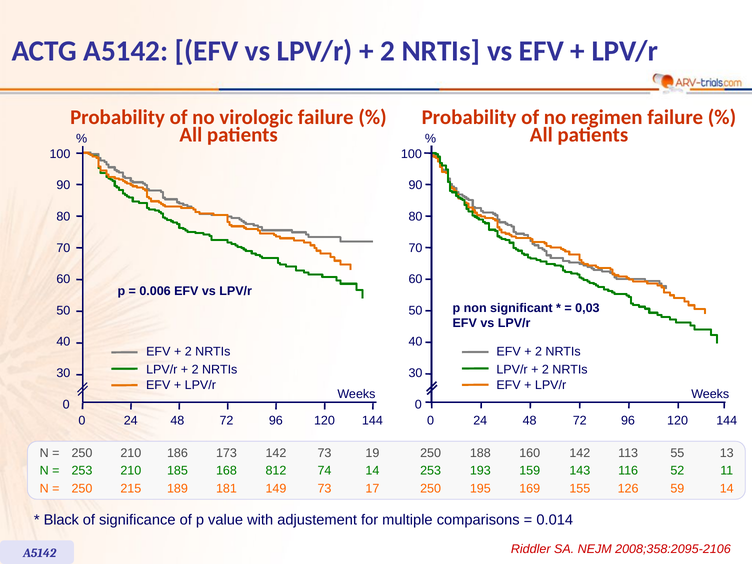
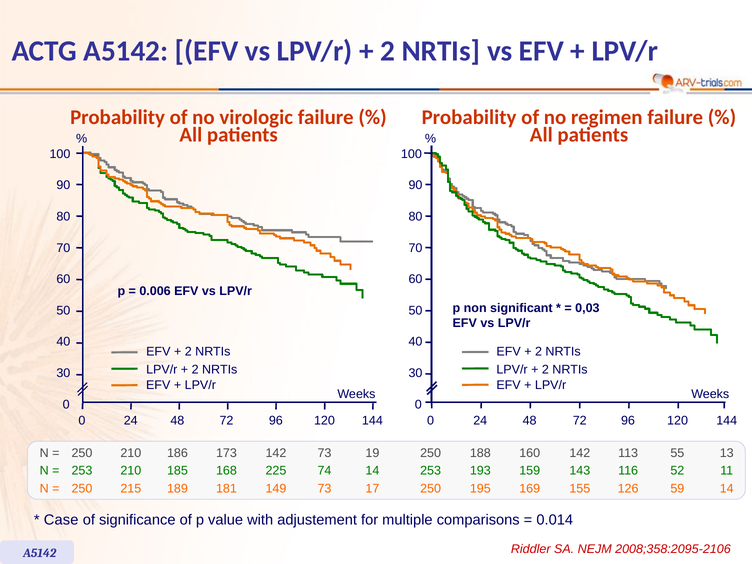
812: 812 -> 225 (276, 471)
Black: Black -> Case (61, 520)
